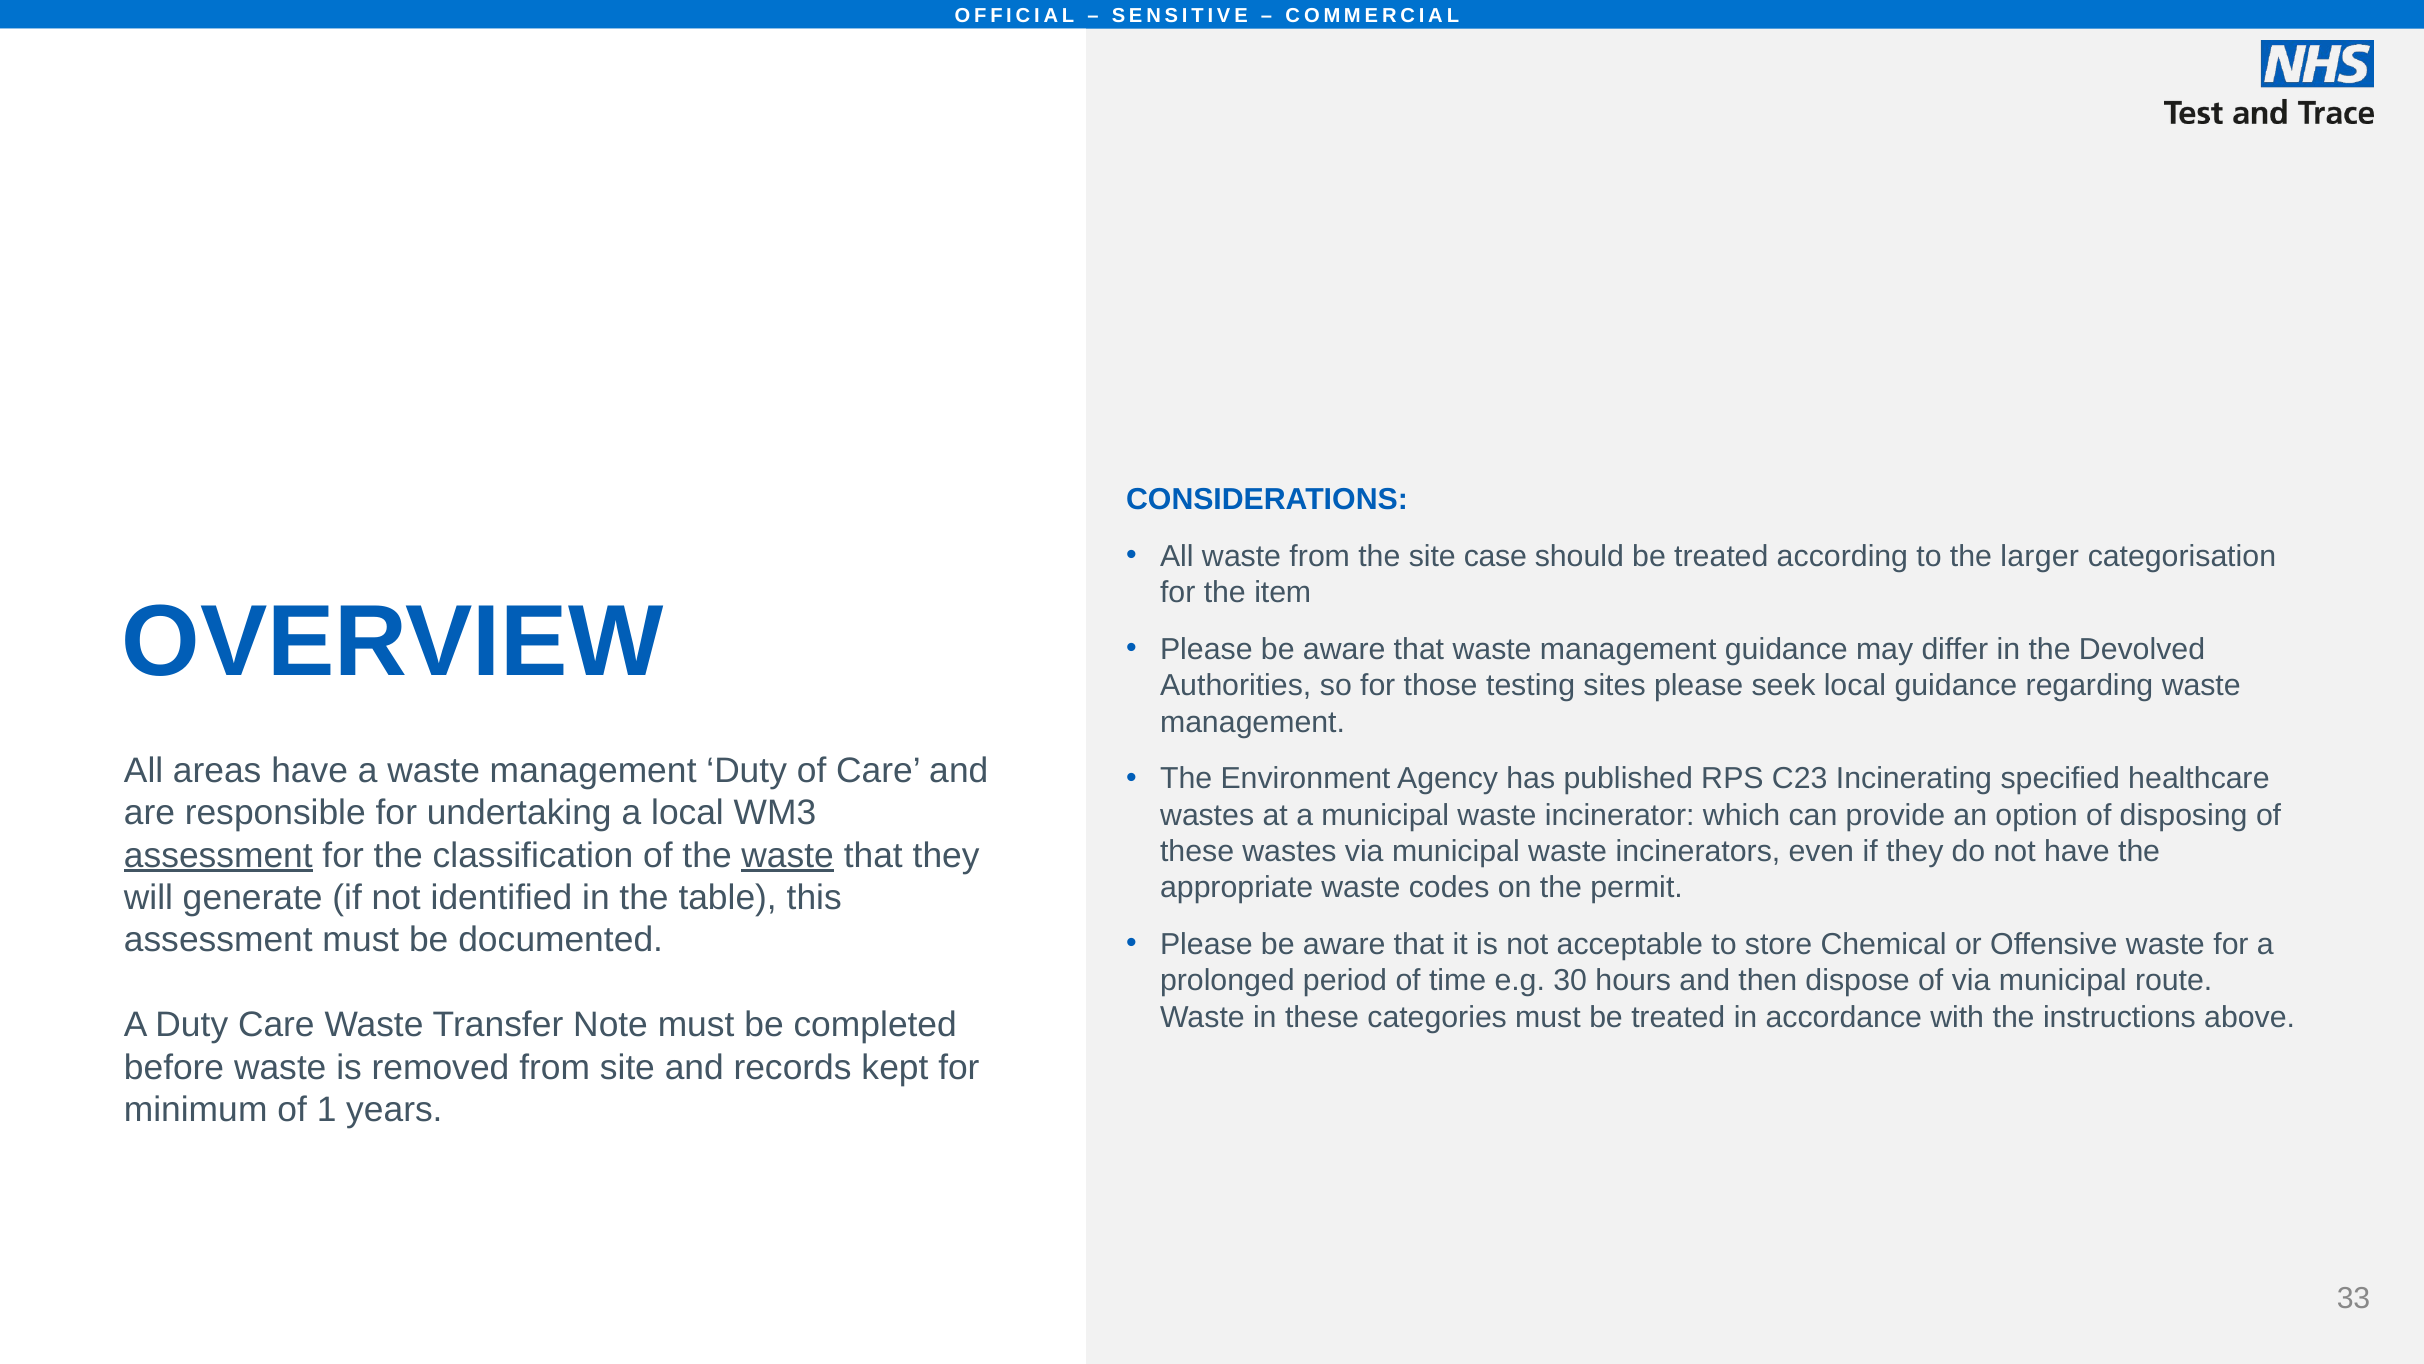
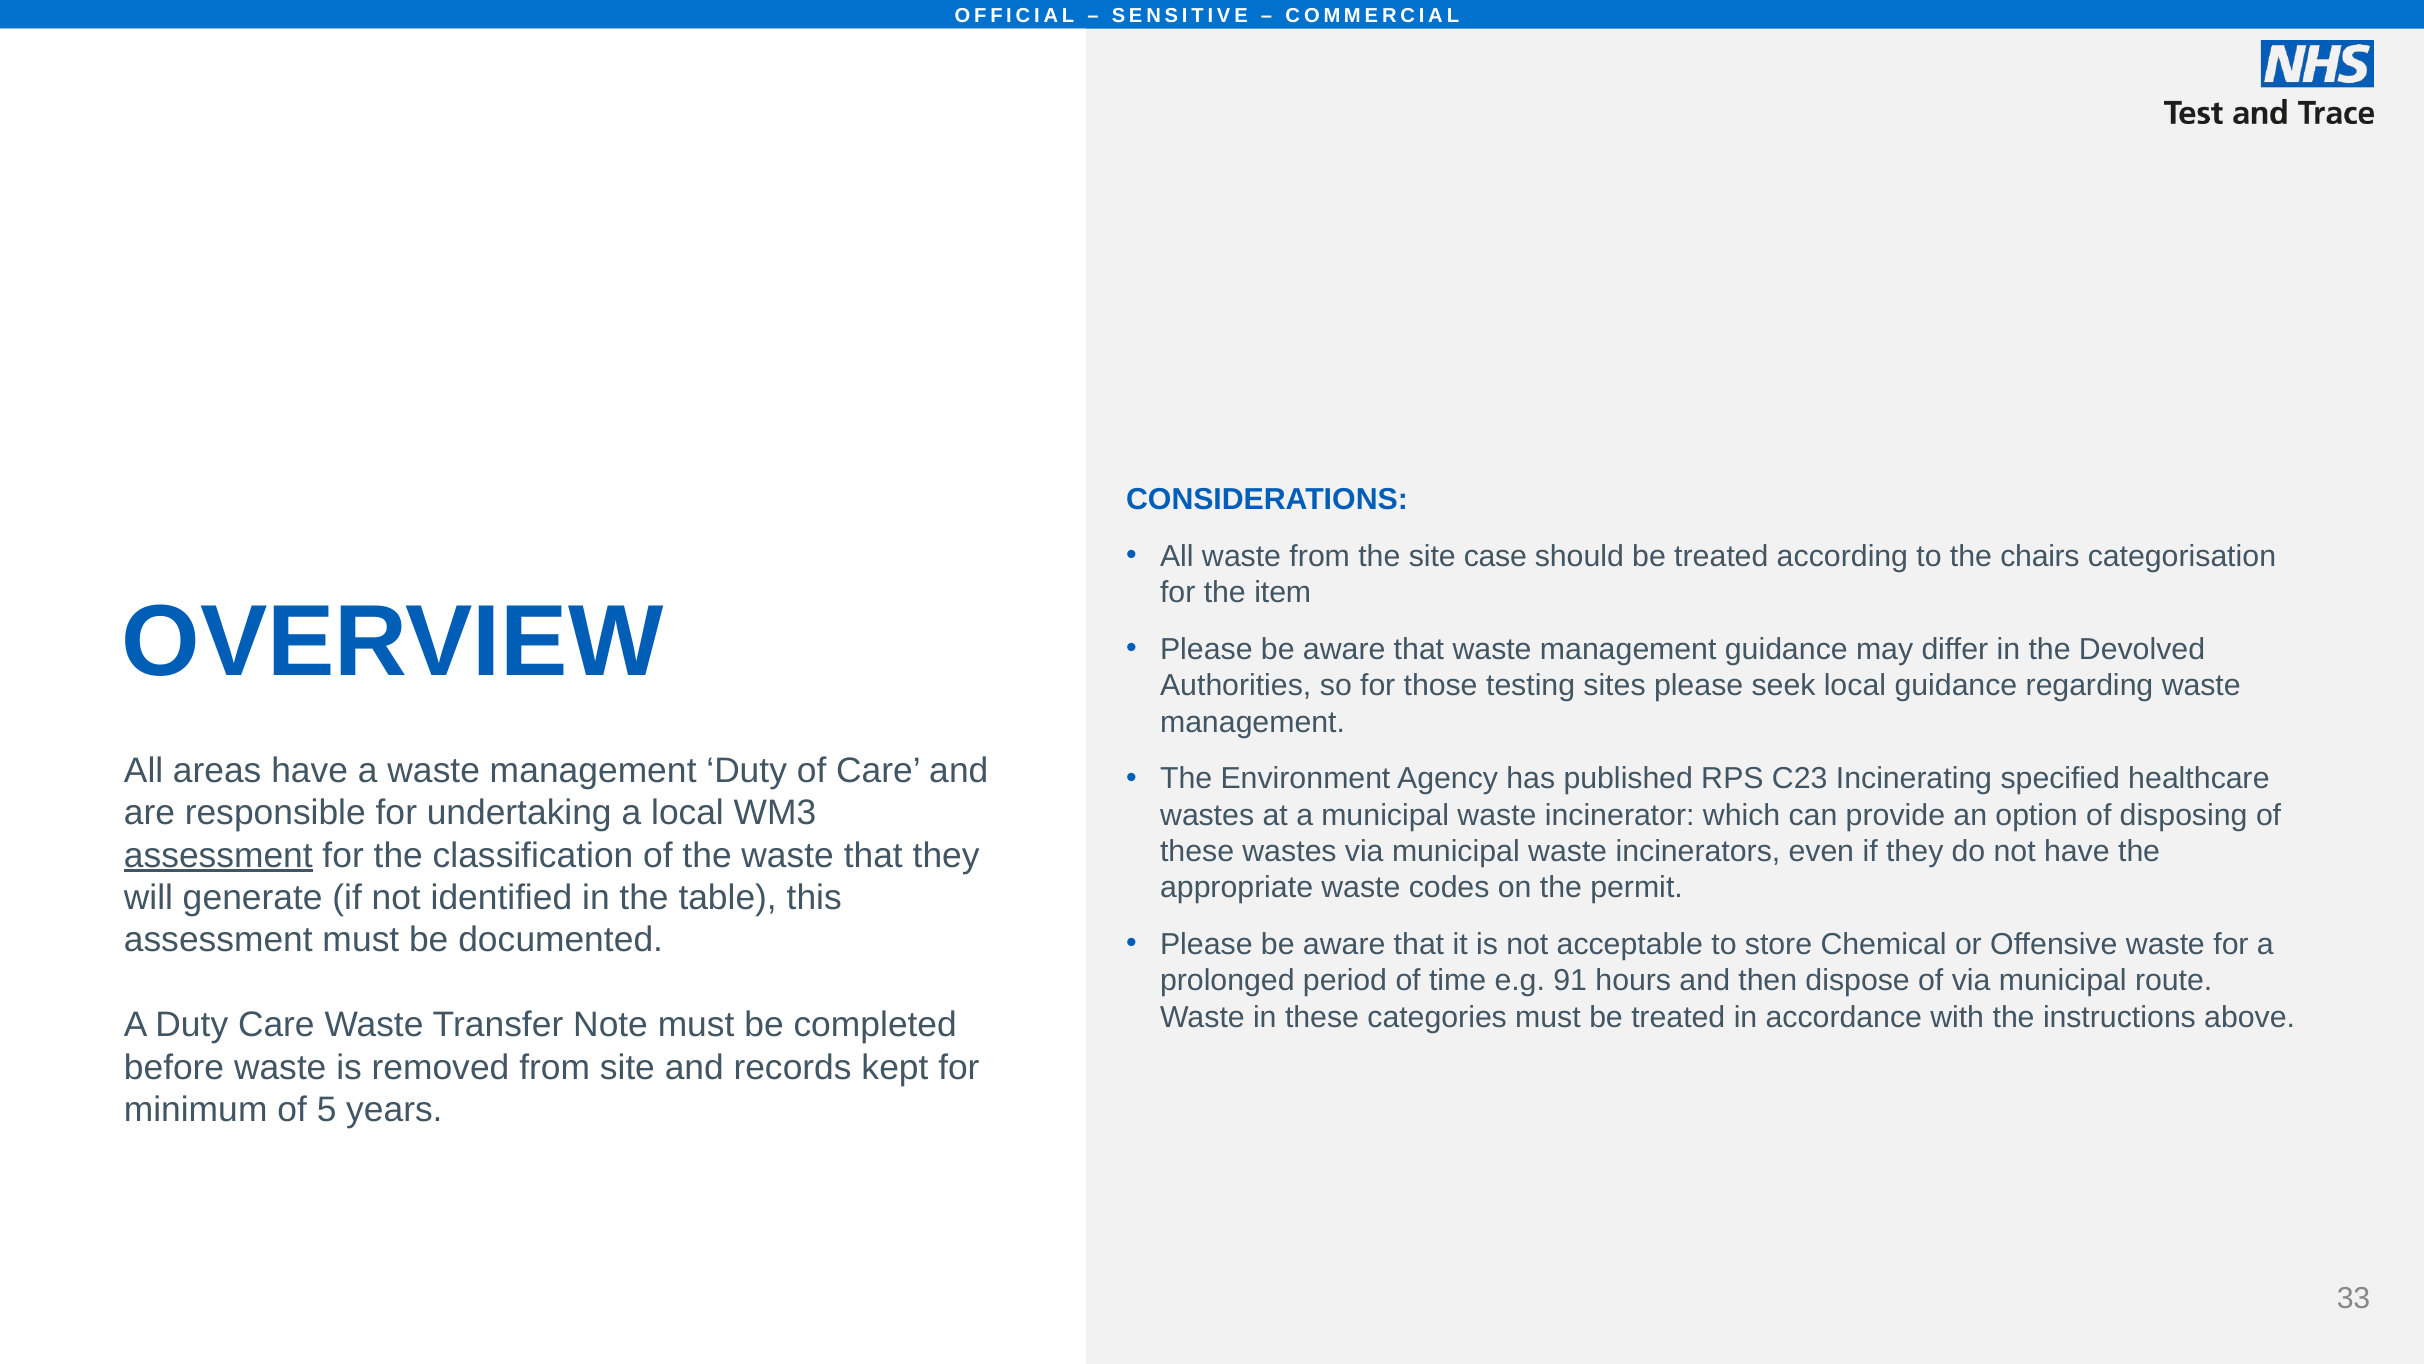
larger: larger -> chairs (2040, 556)
waste underline: present -> none (788, 855)
30: 30 -> 91 (1570, 980)
1: 1 -> 5 (327, 1110)
